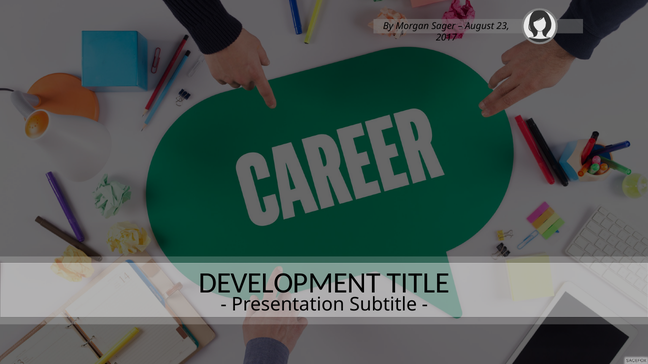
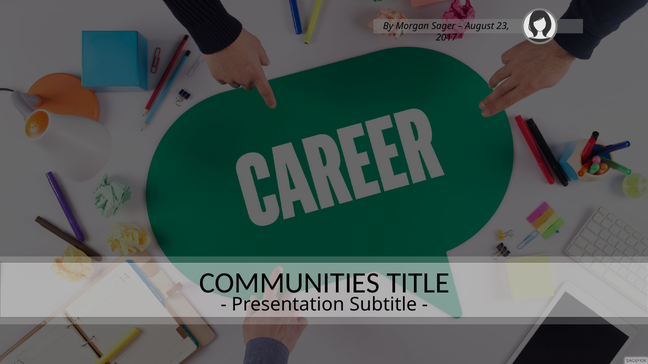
DEVELOPMENT: DEVELOPMENT -> COMMUNITIES (289, 283)
